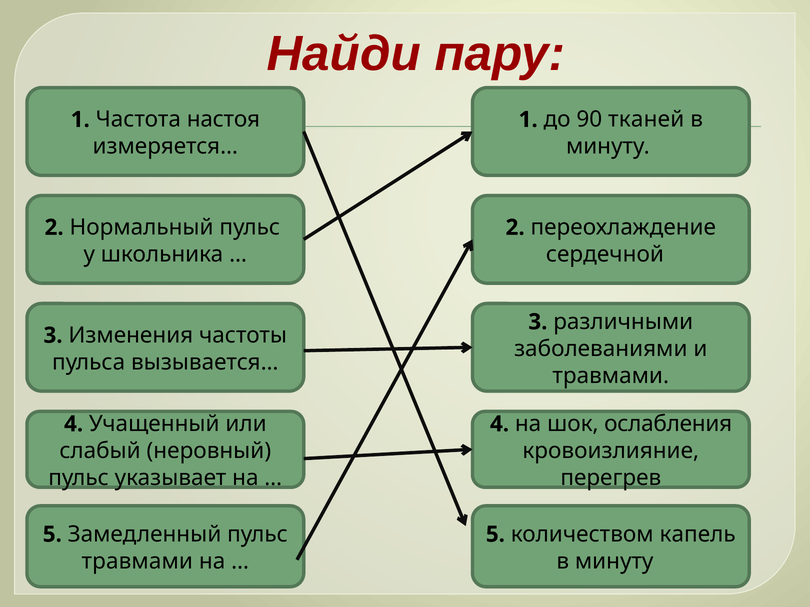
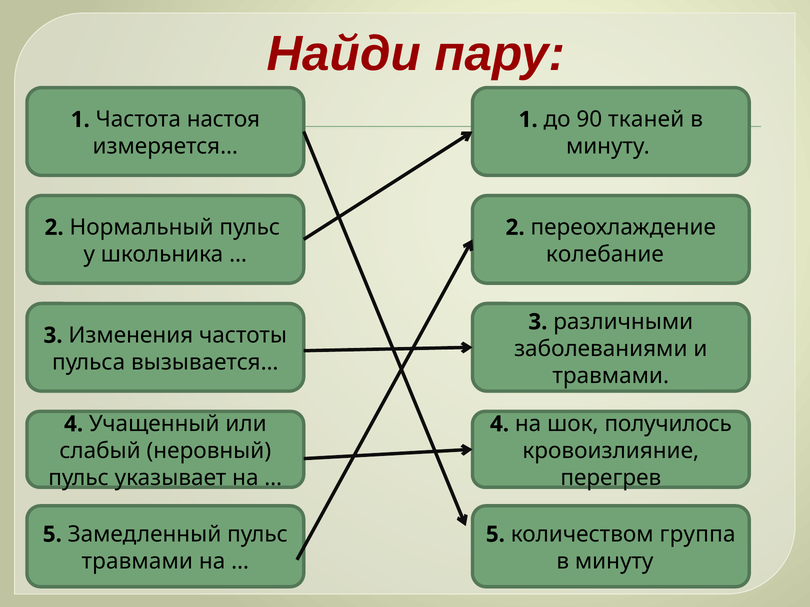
сердечной: сердечной -> колебание (605, 255)
ослабления: ослабления -> получилось (668, 424)
капель: капель -> группа (698, 535)
